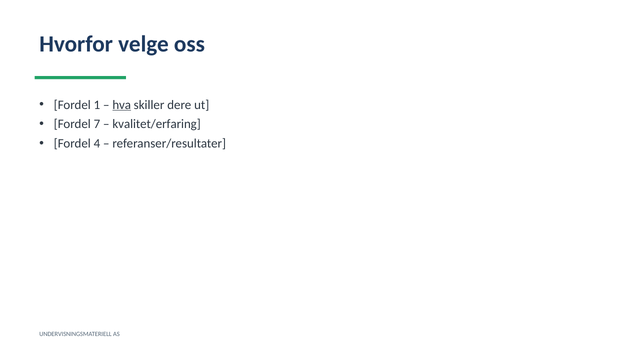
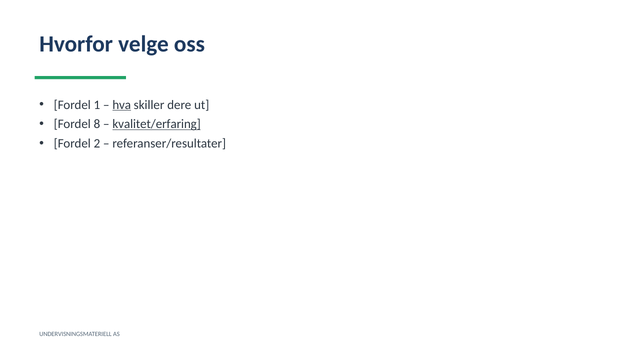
7: 7 -> 8 (97, 124)
kvalitet/erfaring underline: none -> present (157, 124)
4: 4 -> 2 (97, 143)
